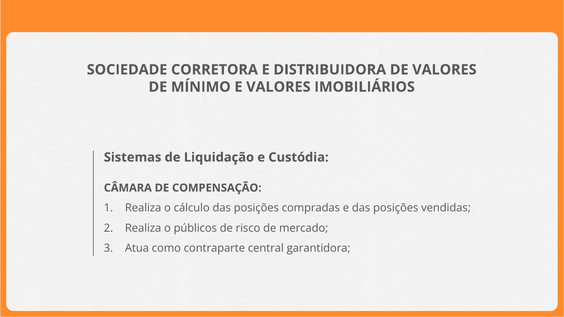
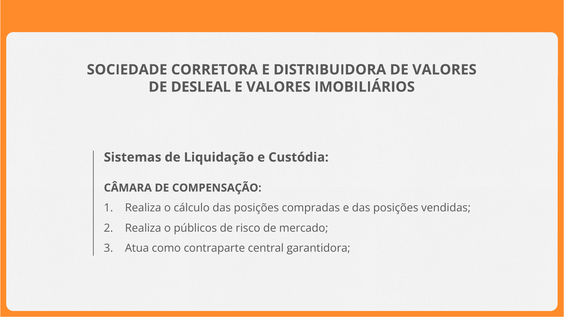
MÍNIMO: MÍNIMO -> DESLEAL (201, 87)
